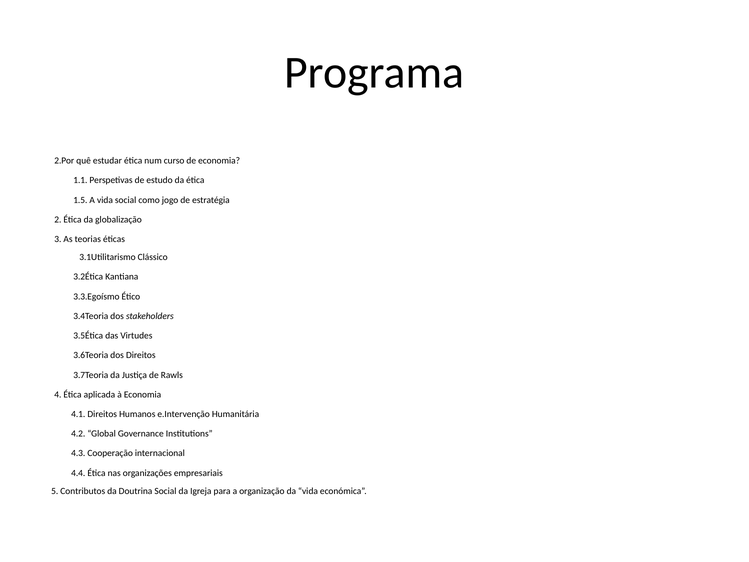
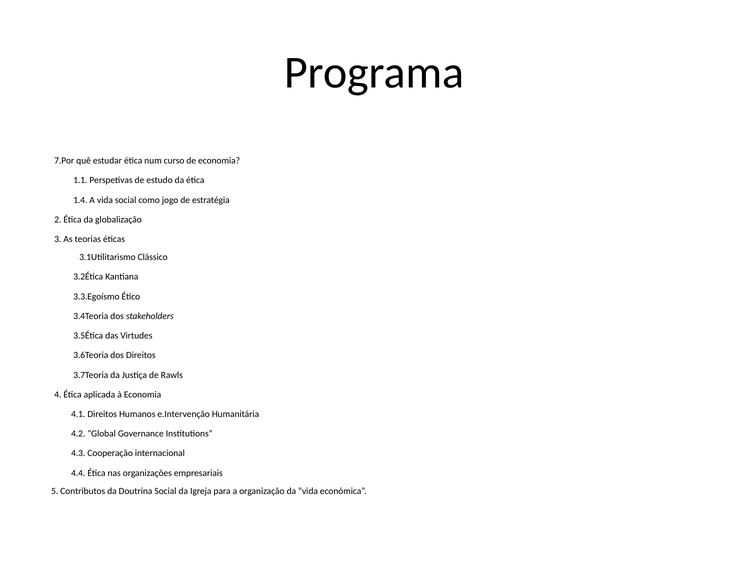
2.Por: 2.Por -> 7.Por (64, 161)
1.5: 1.5 -> 1.4 (80, 200)
